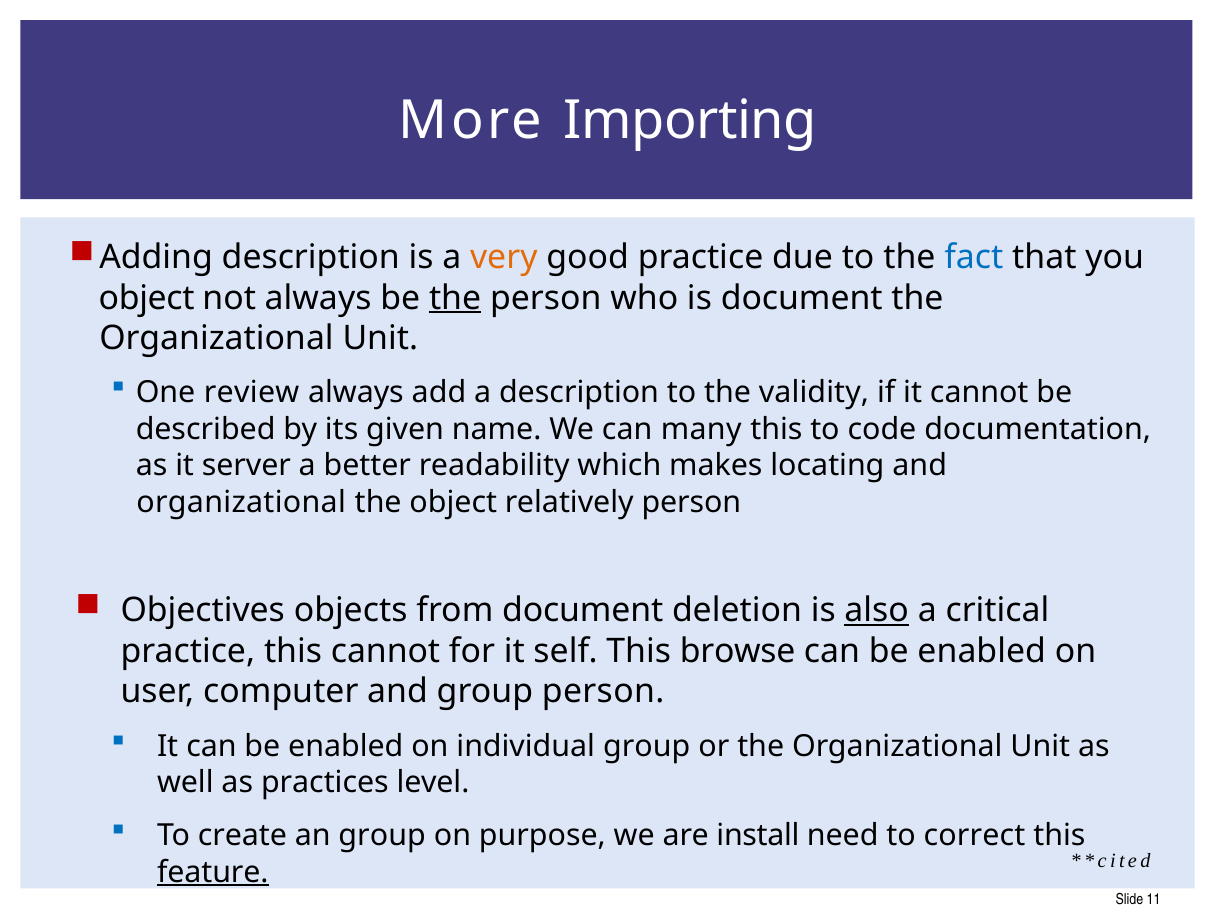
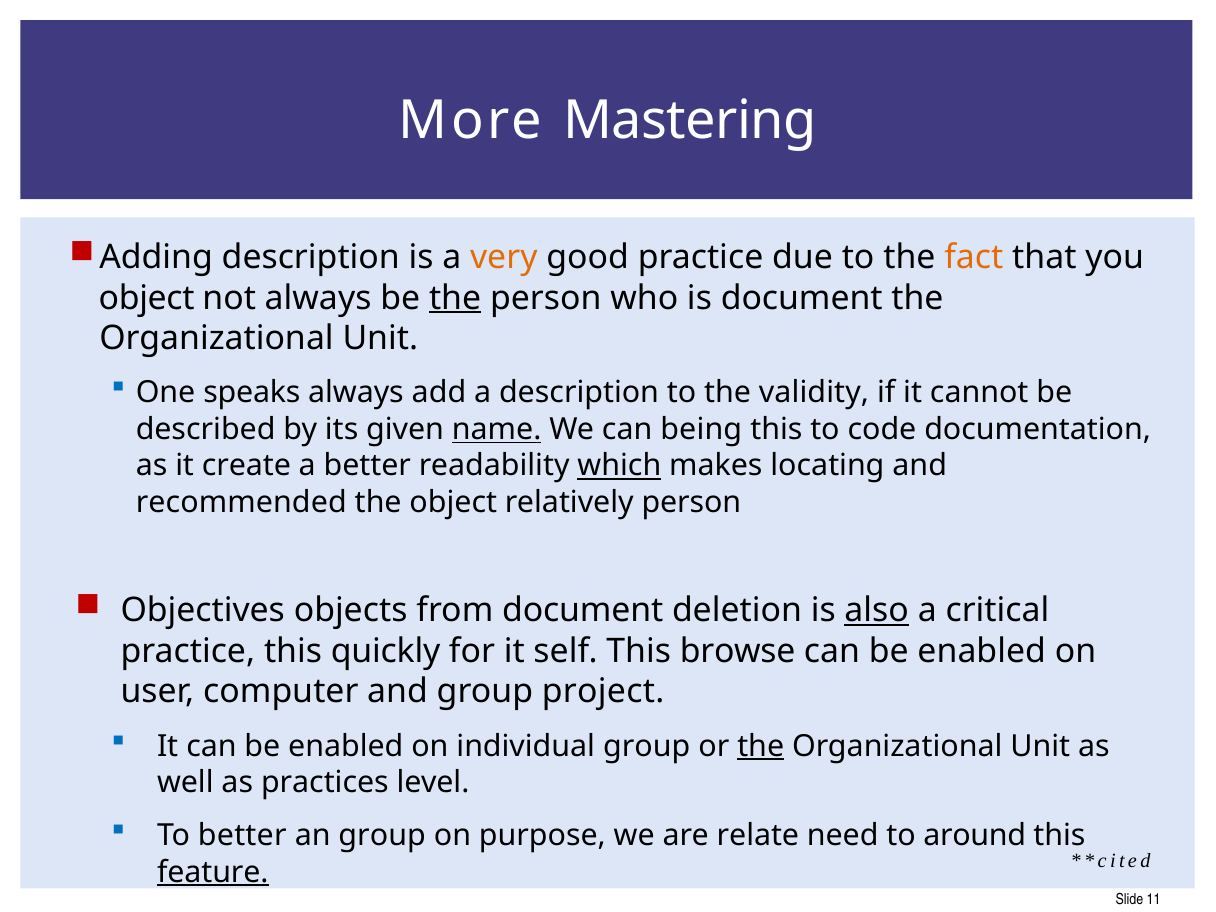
Importing: Importing -> Mastering (690, 121)
fact colour: blue -> orange (974, 257)
review: review -> speaks (252, 393)
name underline: none -> present (497, 429)
many: many -> being (701, 429)
server: server -> create (246, 466)
which underline: none -> present (619, 466)
organizational: organizational -> recommended (241, 502)
this cannot: cannot -> quickly (386, 651)
group person: person -> project (603, 692)
the underline: none -> present (761, 746)
To create: create -> better (242, 836)
install: install -> relate (758, 836)
correct: correct -> around (975, 836)
